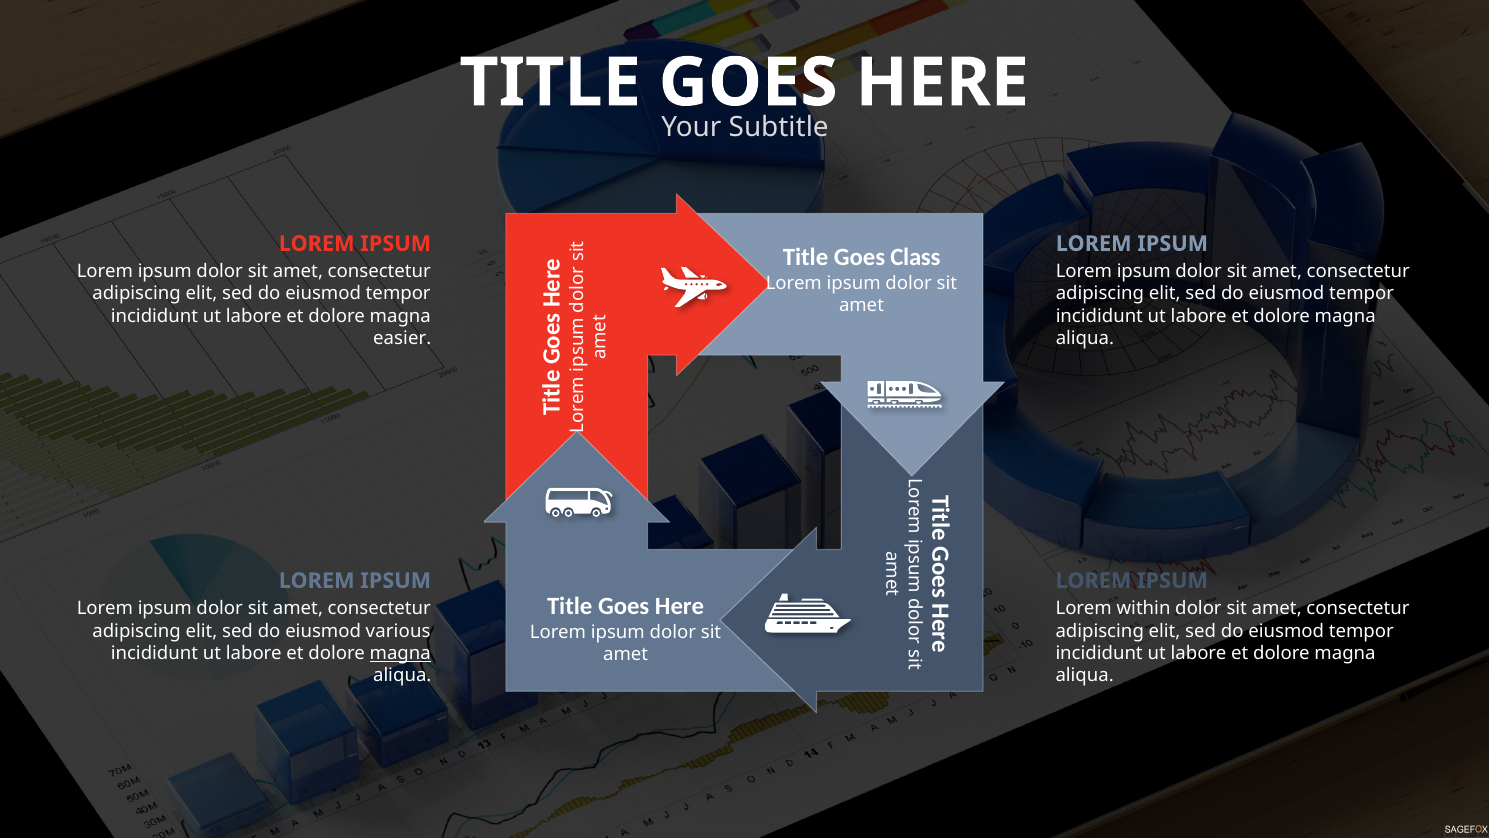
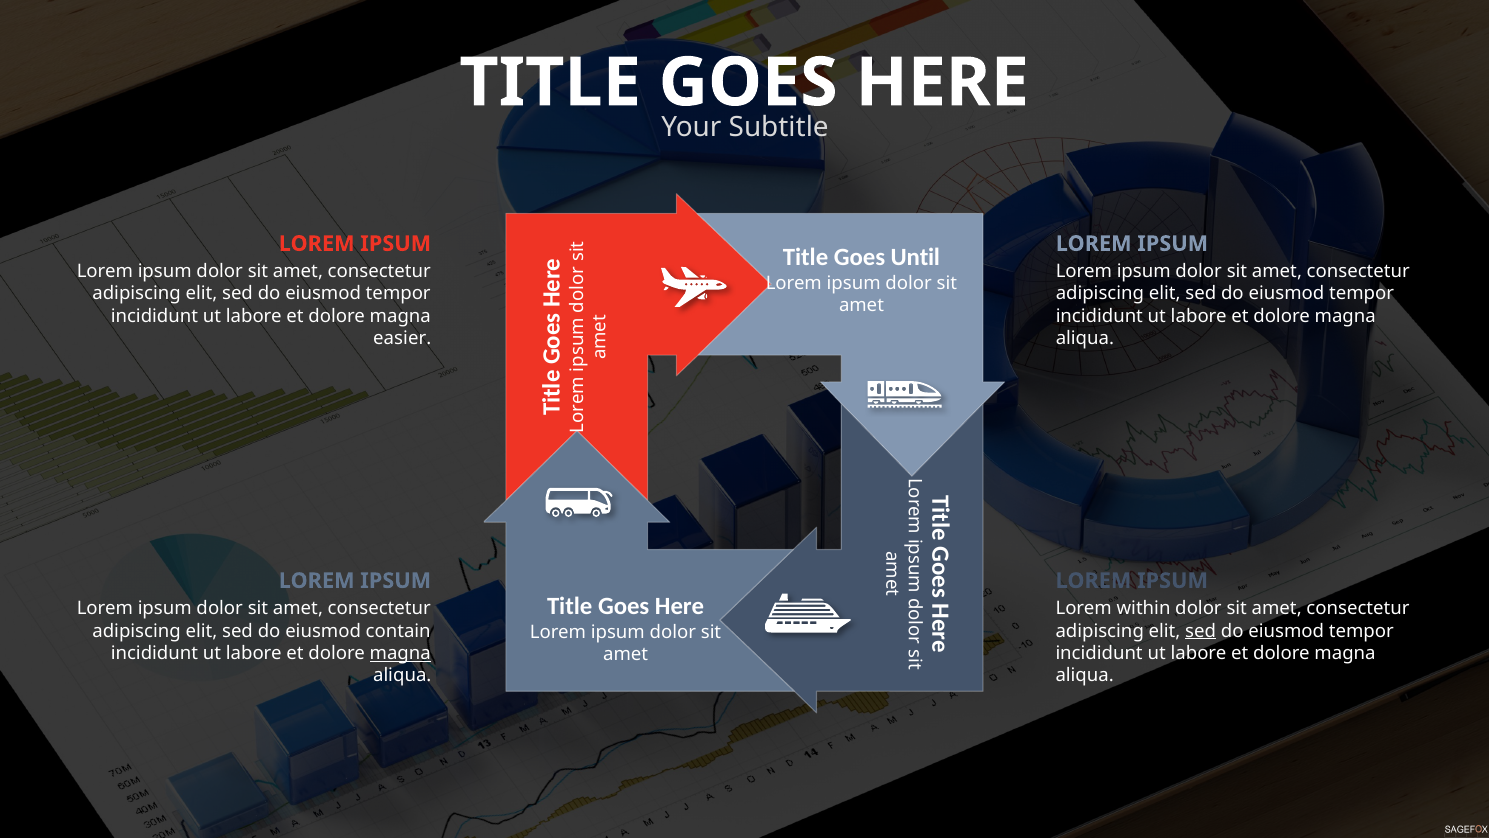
Class: Class -> Until (915, 257)
various: various -> contain (398, 631)
sed underline: none -> present (1201, 631)
